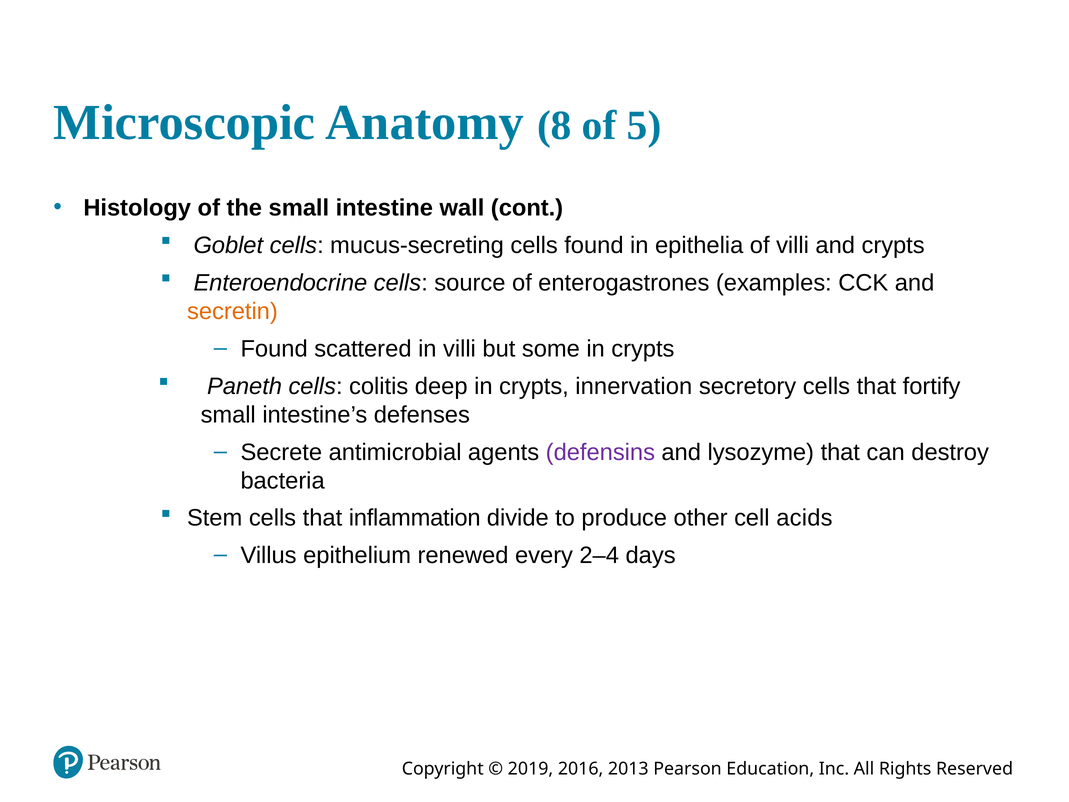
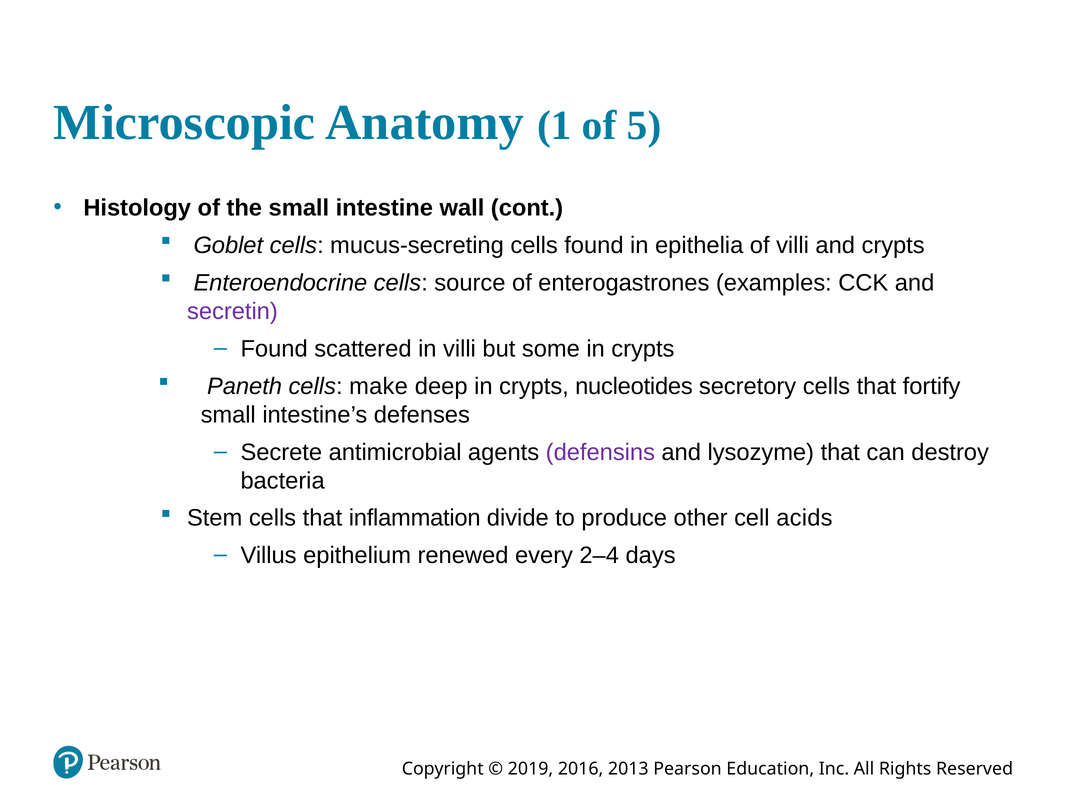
8: 8 -> 1 (554, 125)
secretin colour: orange -> purple (232, 311)
colitis: colitis -> make (379, 386)
innervation: innervation -> nucleotides (634, 386)
